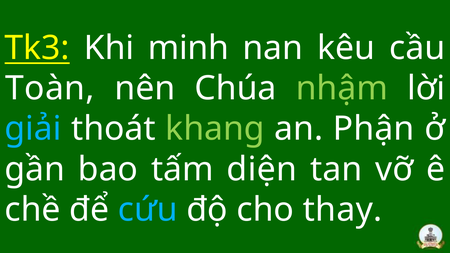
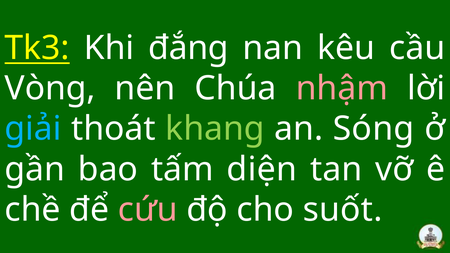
minh: minh -> đắng (188, 48)
Toàn: Toàn -> Vòng (50, 88)
nhậm colour: light green -> pink (342, 88)
Phận: Phận -> Sóng (374, 129)
cứu colour: light blue -> pink (148, 210)
thay: thay -> suốt (343, 210)
